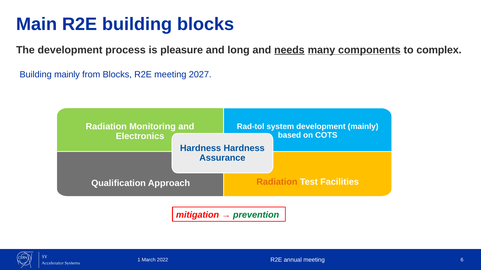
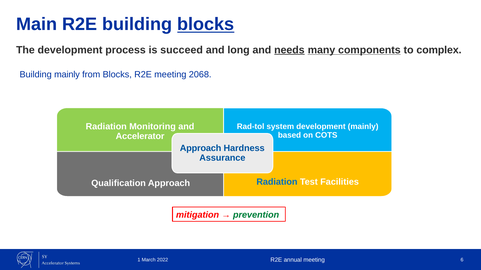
blocks underline: none -> present (206, 24)
pleasure: pleasure -> succeed (182, 50)
2027: 2027 -> 2068 (200, 75)
Electronics: Electronics -> Accelerator (140, 137)
Hardness: Hardness -> Approach (201, 149)
Radiation colour: orange -> blue (277, 182)
